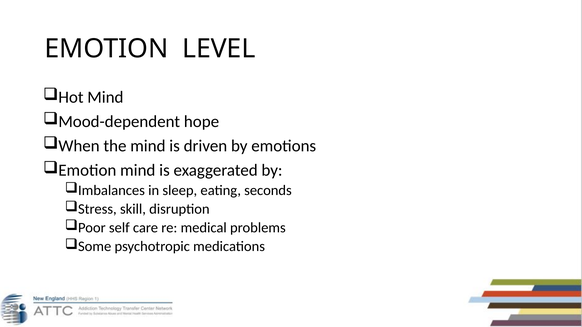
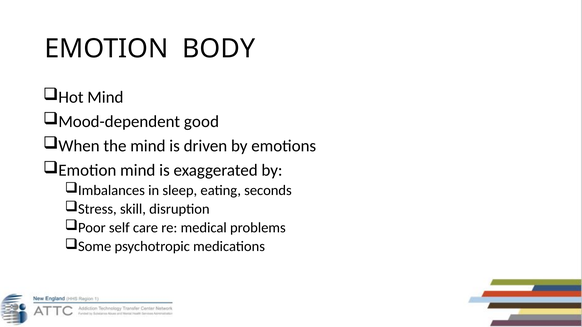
LEVEL: LEVEL -> BODY (219, 49)
hope: hope -> good (201, 122)
